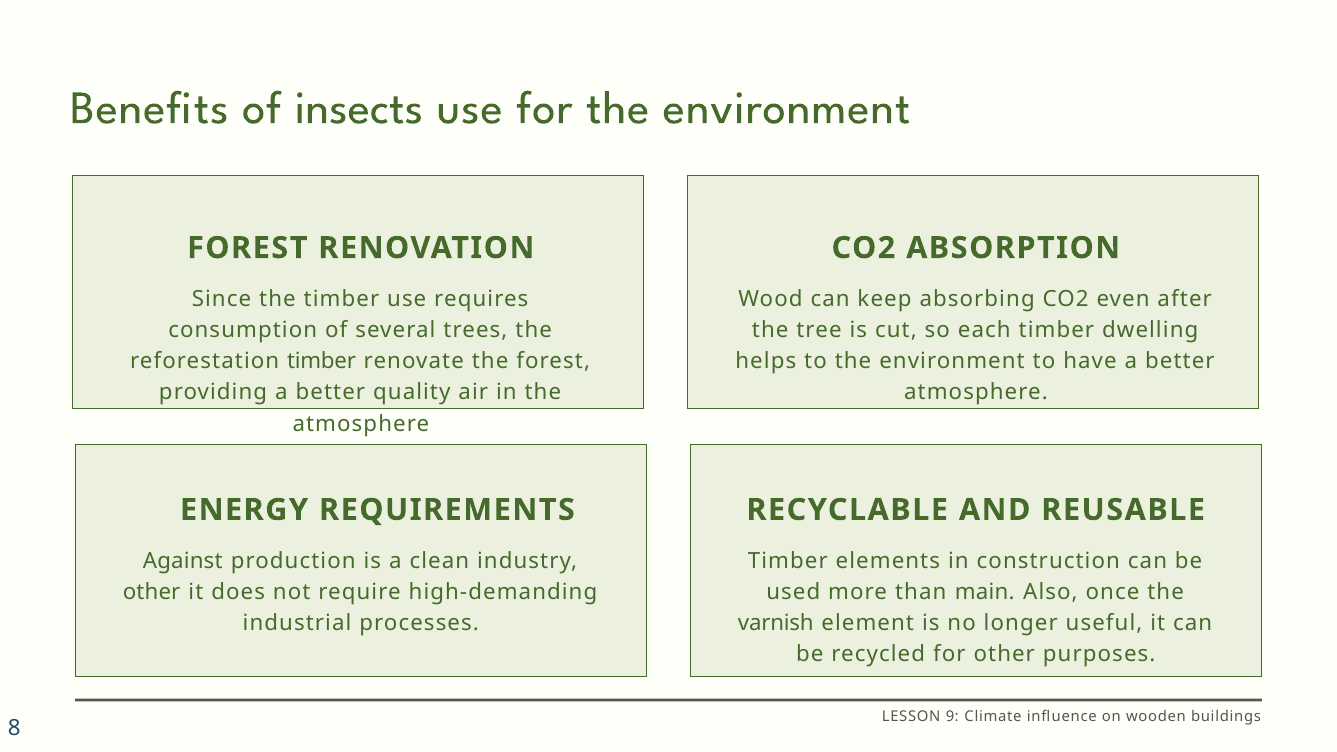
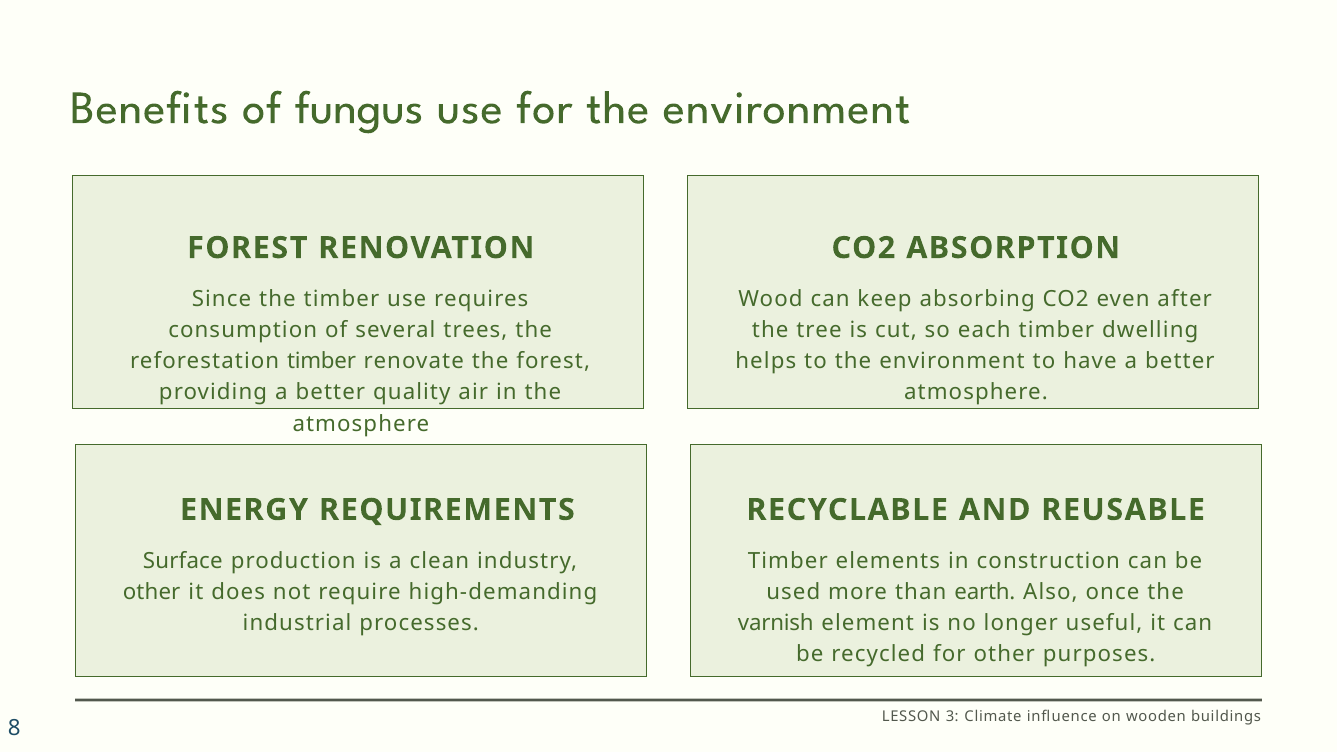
insects: insects -> fungus (359, 108)
Against: Against -> Surface (183, 561)
main: main -> earth (985, 592)
9: 9 -> 3 (952, 716)
